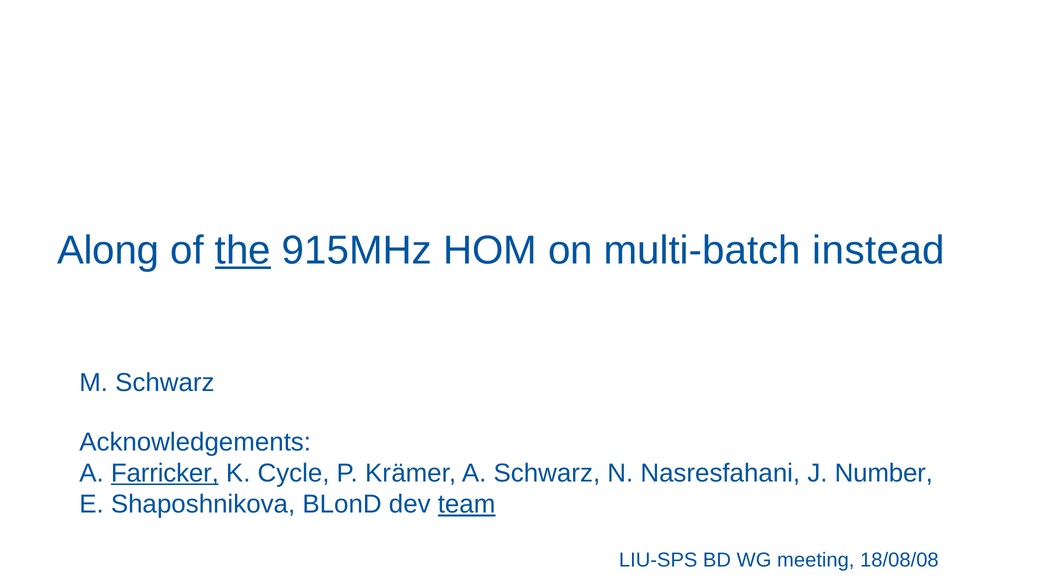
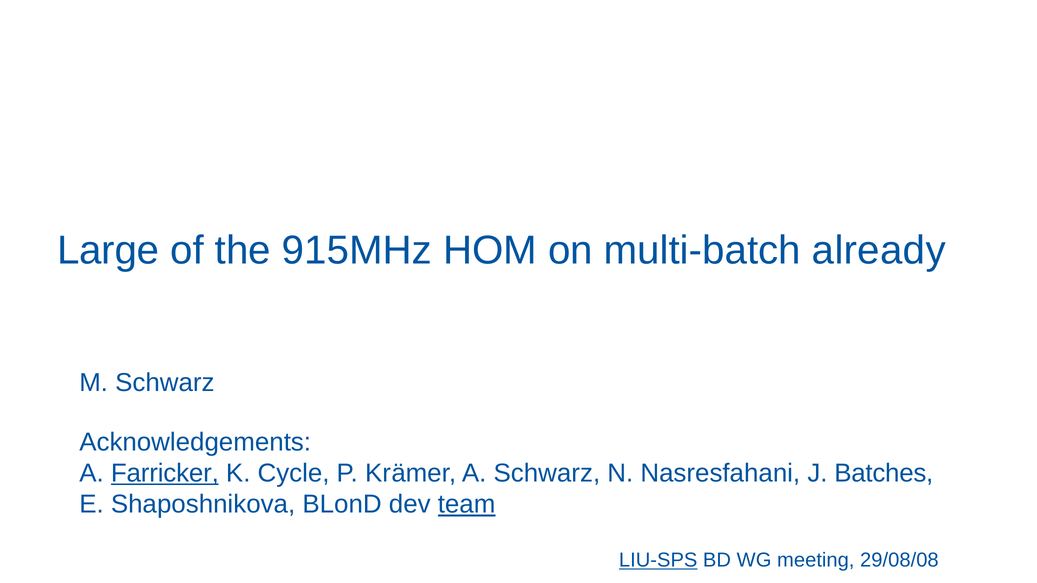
Along: Along -> Large (108, 251)
the underline: present -> none (243, 251)
instead: instead -> already (879, 251)
Number: Number -> Batches (884, 474)
LIU-SPS underline: none -> present (658, 561)
18/08/08: 18/08/08 -> 29/08/08 (899, 561)
